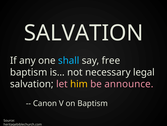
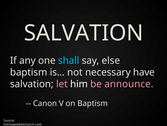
free: free -> else (111, 60)
legal: legal -> have (144, 72)
him colour: yellow -> white (79, 84)
